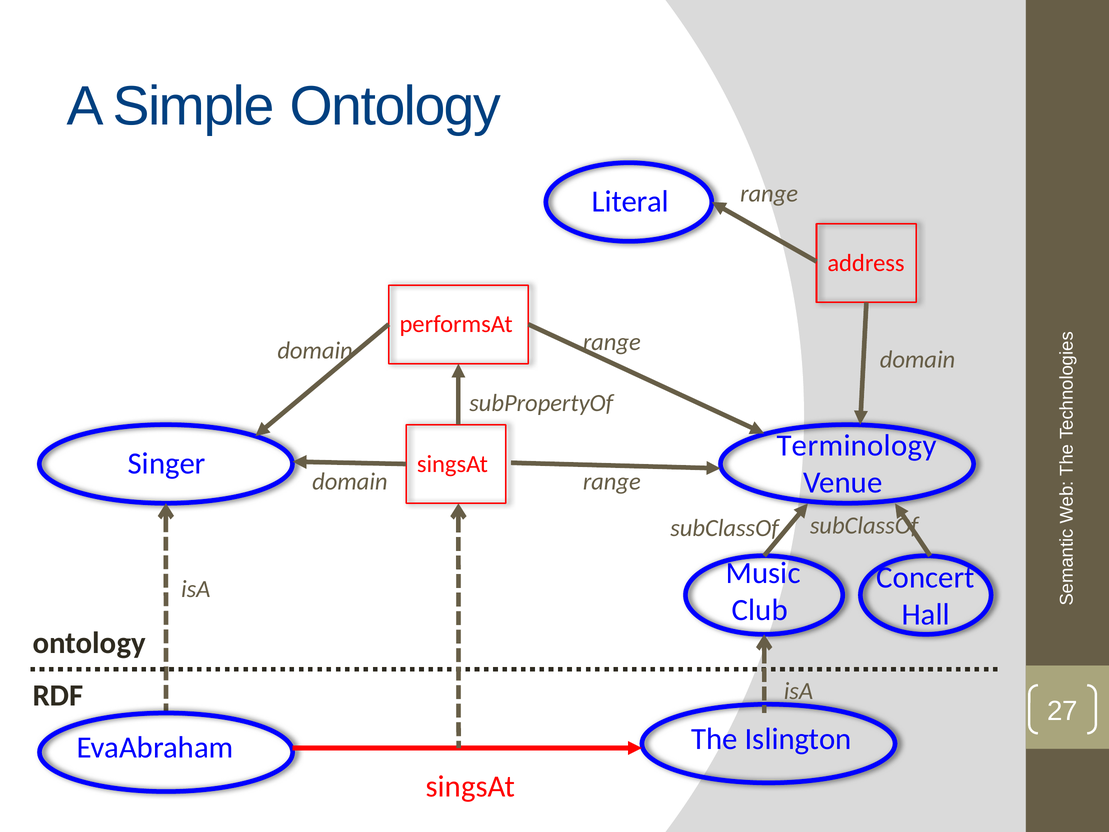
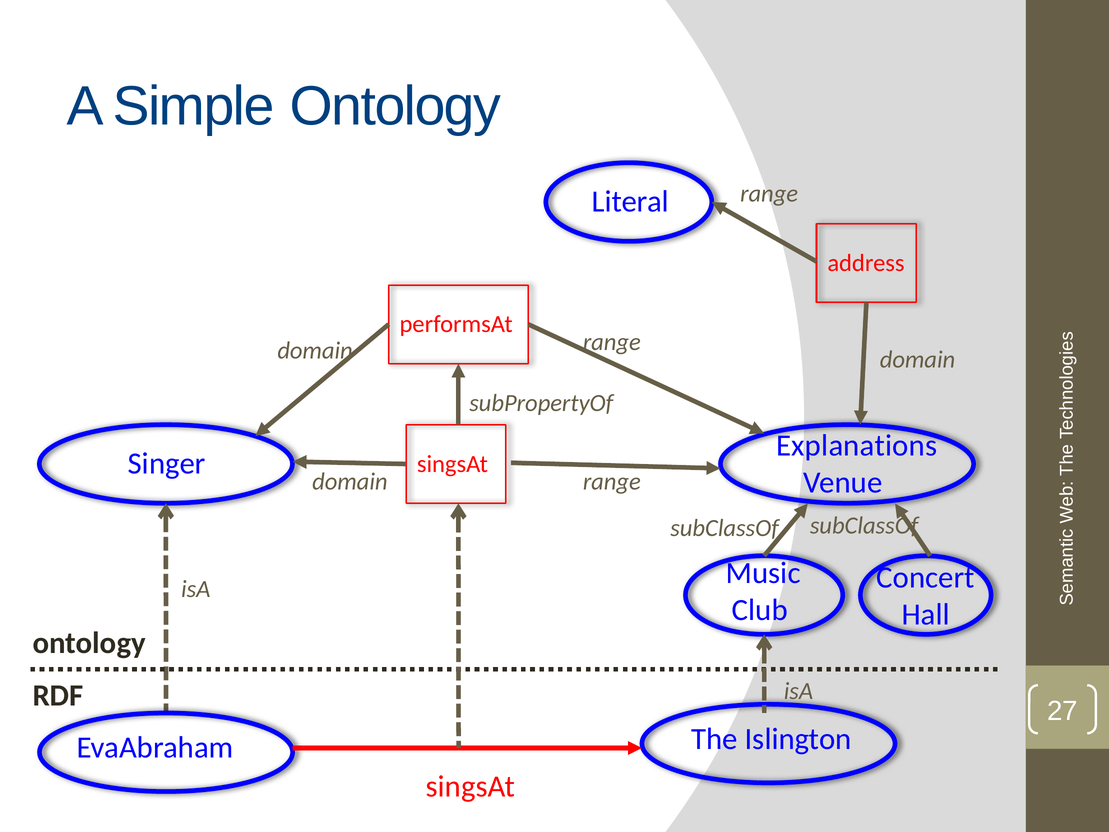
Terminology: Terminology -> Explanations (857, 445)
